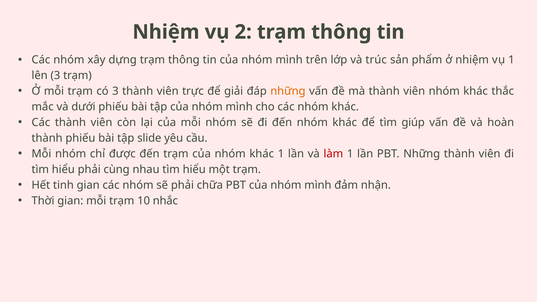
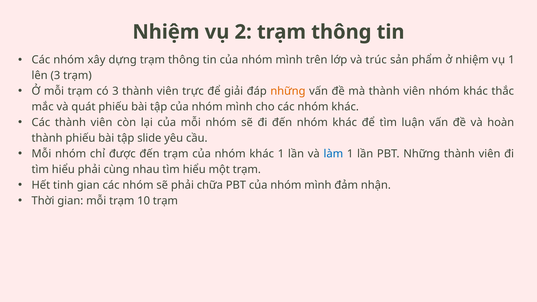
dưới: dưới -> quát (83, 107)
giúp: giúp -> luận (413, 123)
làm colour: red -> blue (333, 154)
10 nhắc: nhắc -> trạm (165, 201)
